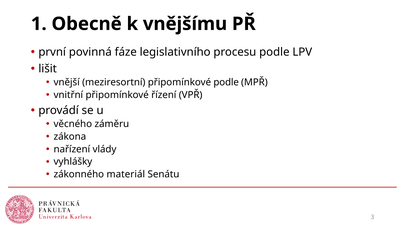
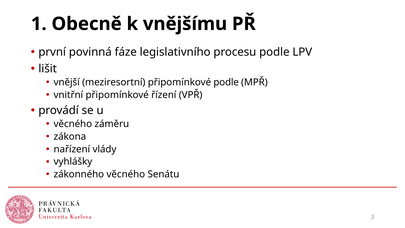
zákonného materiál: materiál -> věcného (126, 174)
